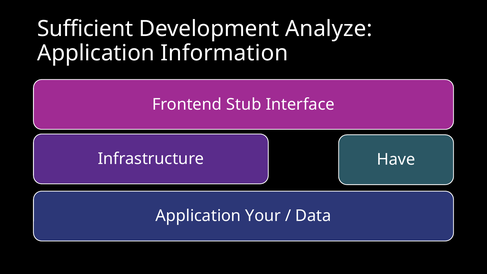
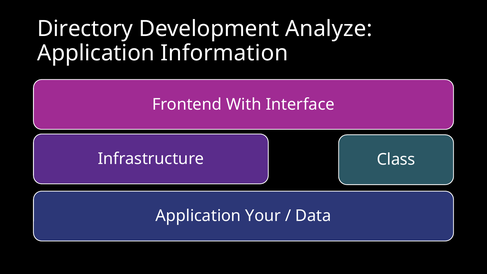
Sufficient: Sufficient -> Directory (85, 29)
Stub: Stub -> With (244, 104)
Have: Have -> Class (396, 160)
